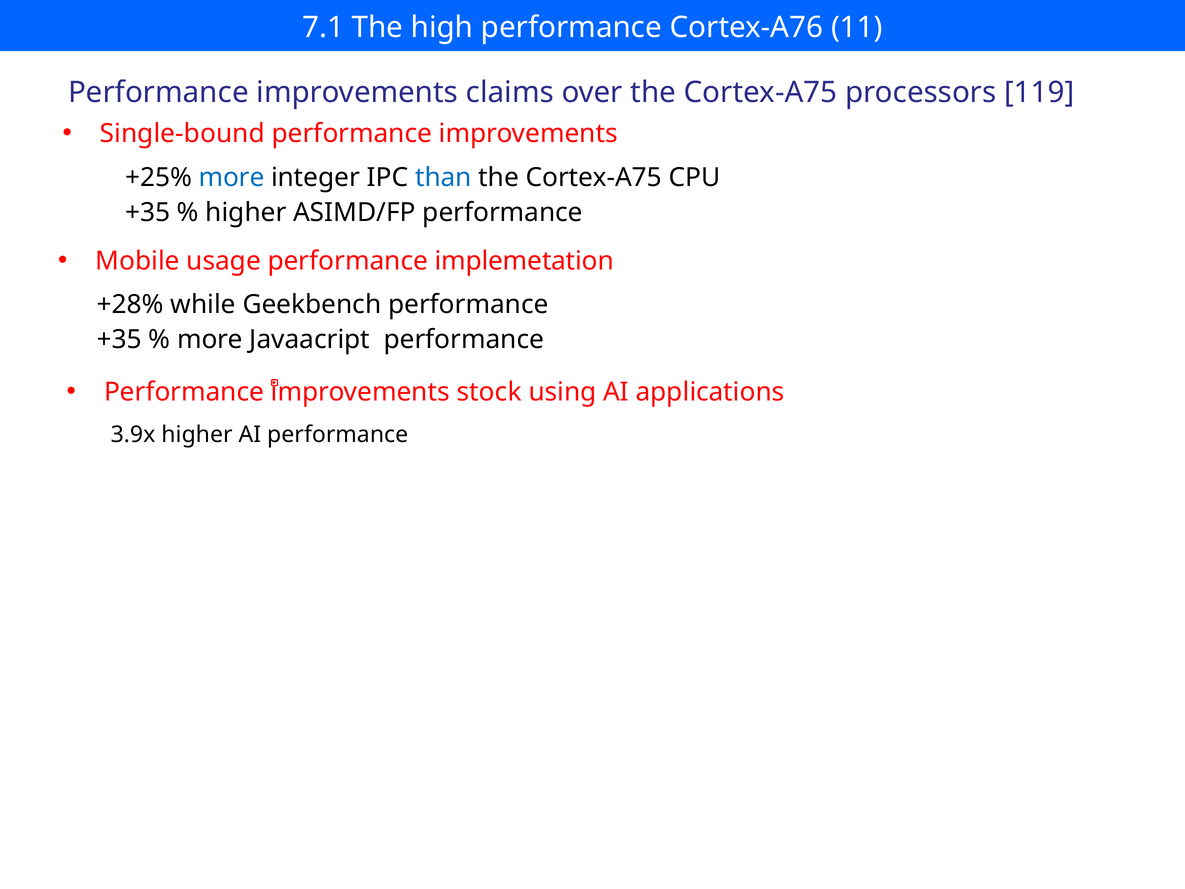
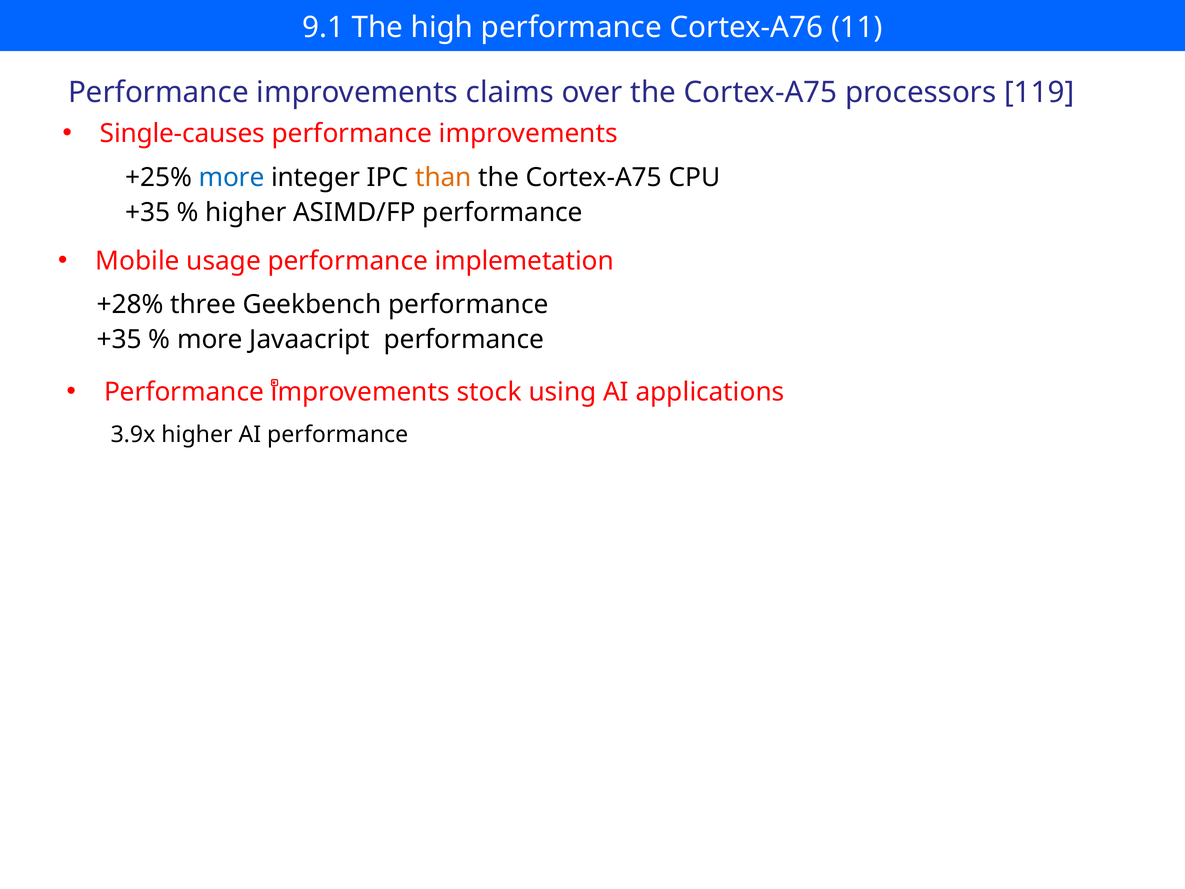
7.1: 7.1 -> 9.1 (323, 28)
Single-bound: Single-bound -> Single-causes (182, 134)
than colour: blue -> orange (443, 178)
while: while -> three (203, 305)
